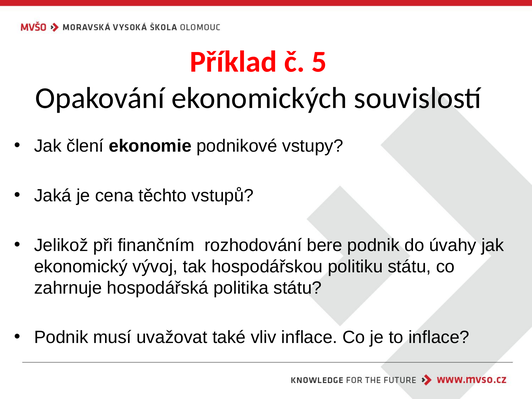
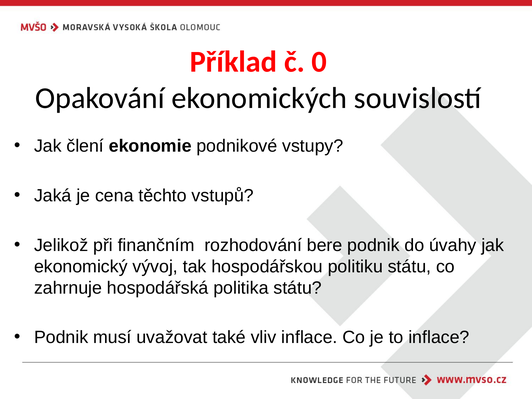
5: 5 -> 0 (319, 62)
